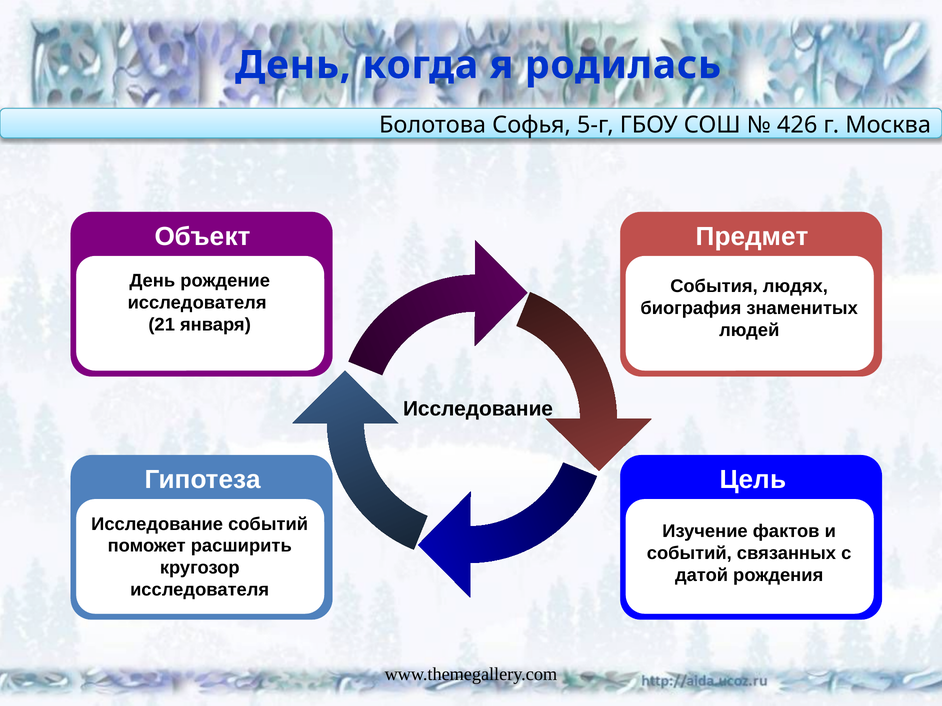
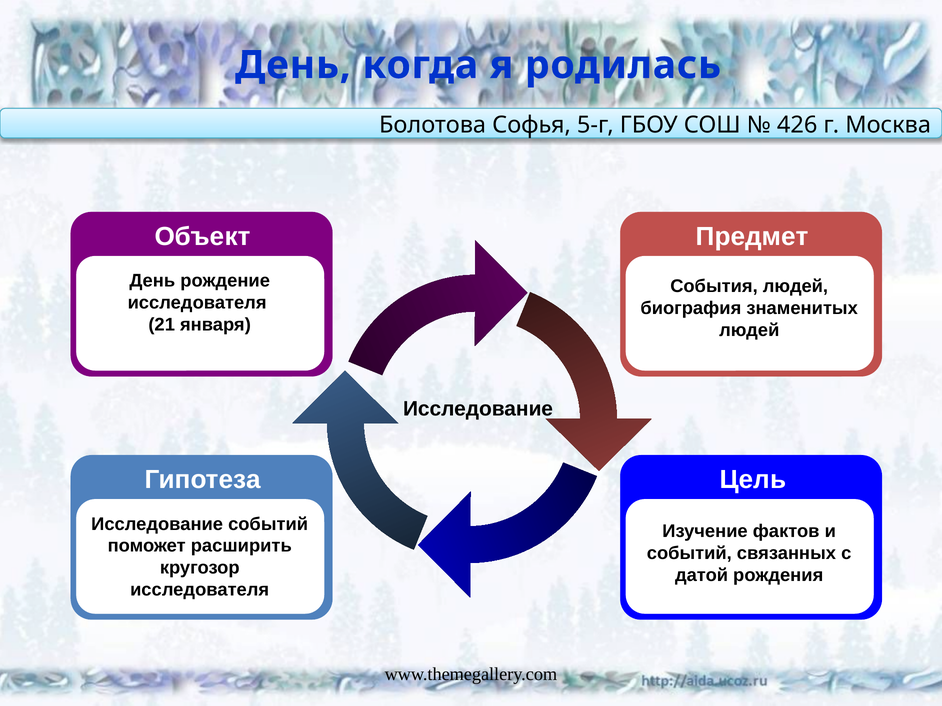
людях: людях -> людей (795, 287)
